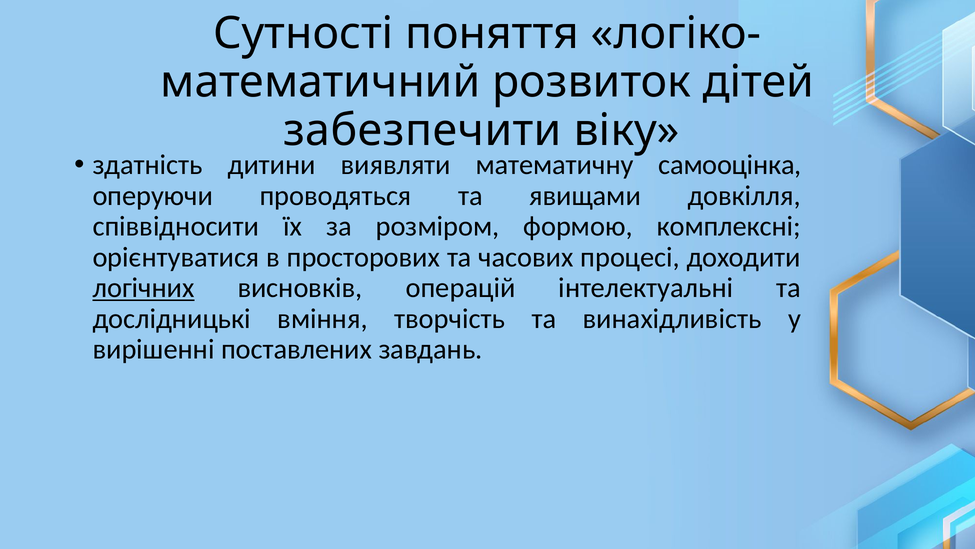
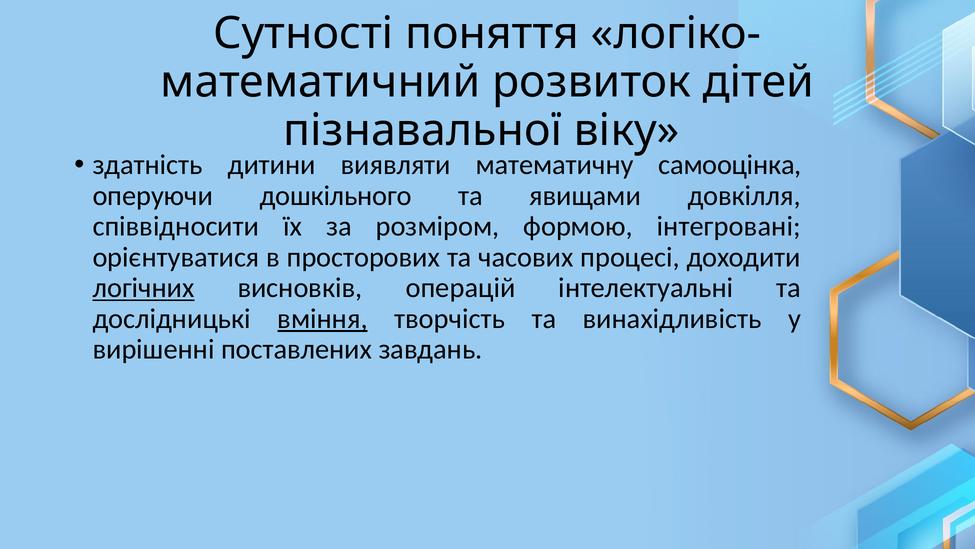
забезпечити: забезпечити -> пізнавальної (423, 130)
проводяться: проводяться -> дошкільного (336, 196)
комплексні: комплексні -> інтегровані (729, 226)
вміння underline: none -> present (323, 318)
